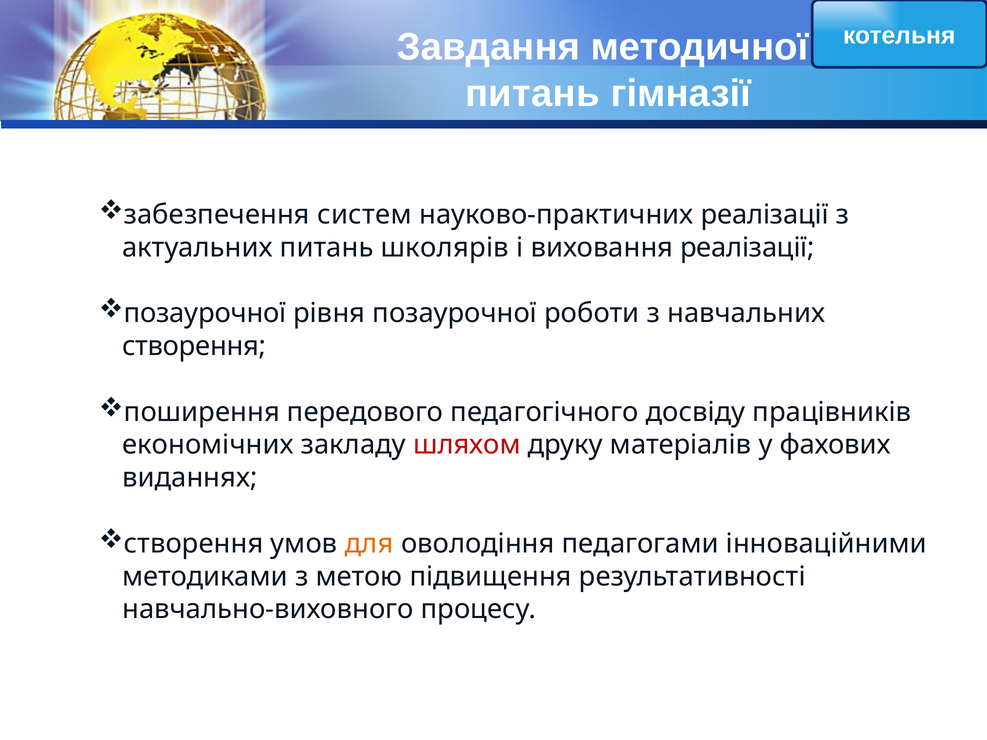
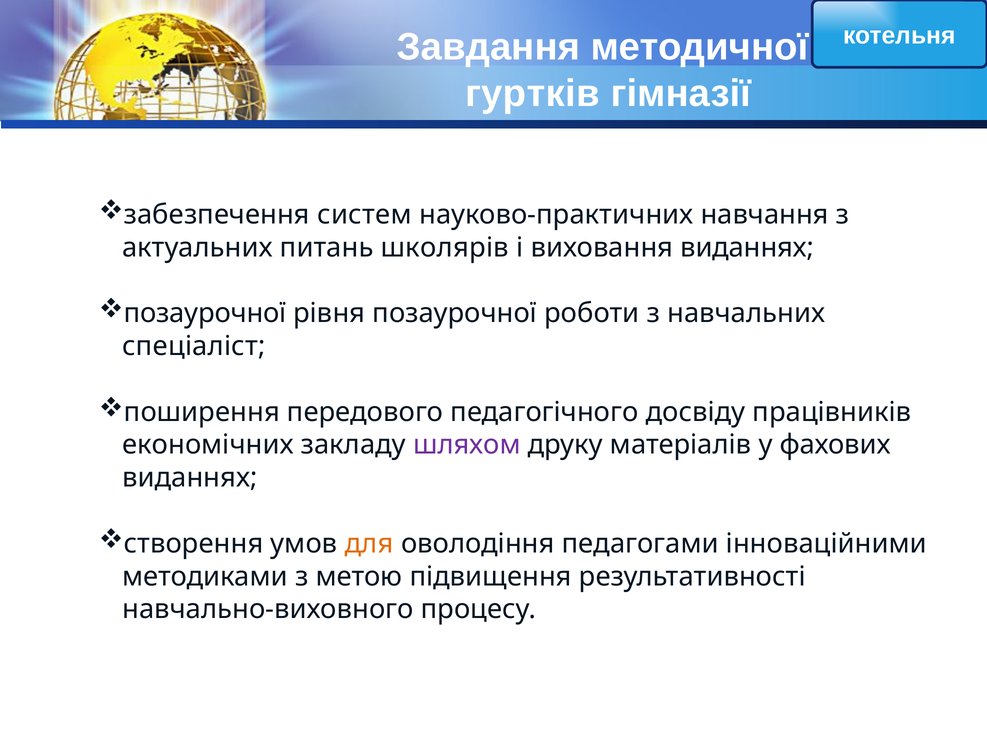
питань: питань -> гуртків (532, 93)
науково-практичних реалізації: реалізації -> навчання (765, 215)
виховання реалізації: реалізації -> виданнях (747, 248)
створення: створення -> спеціаліст (194, 346)
шляхом colour: red -> purple (467, 445)
